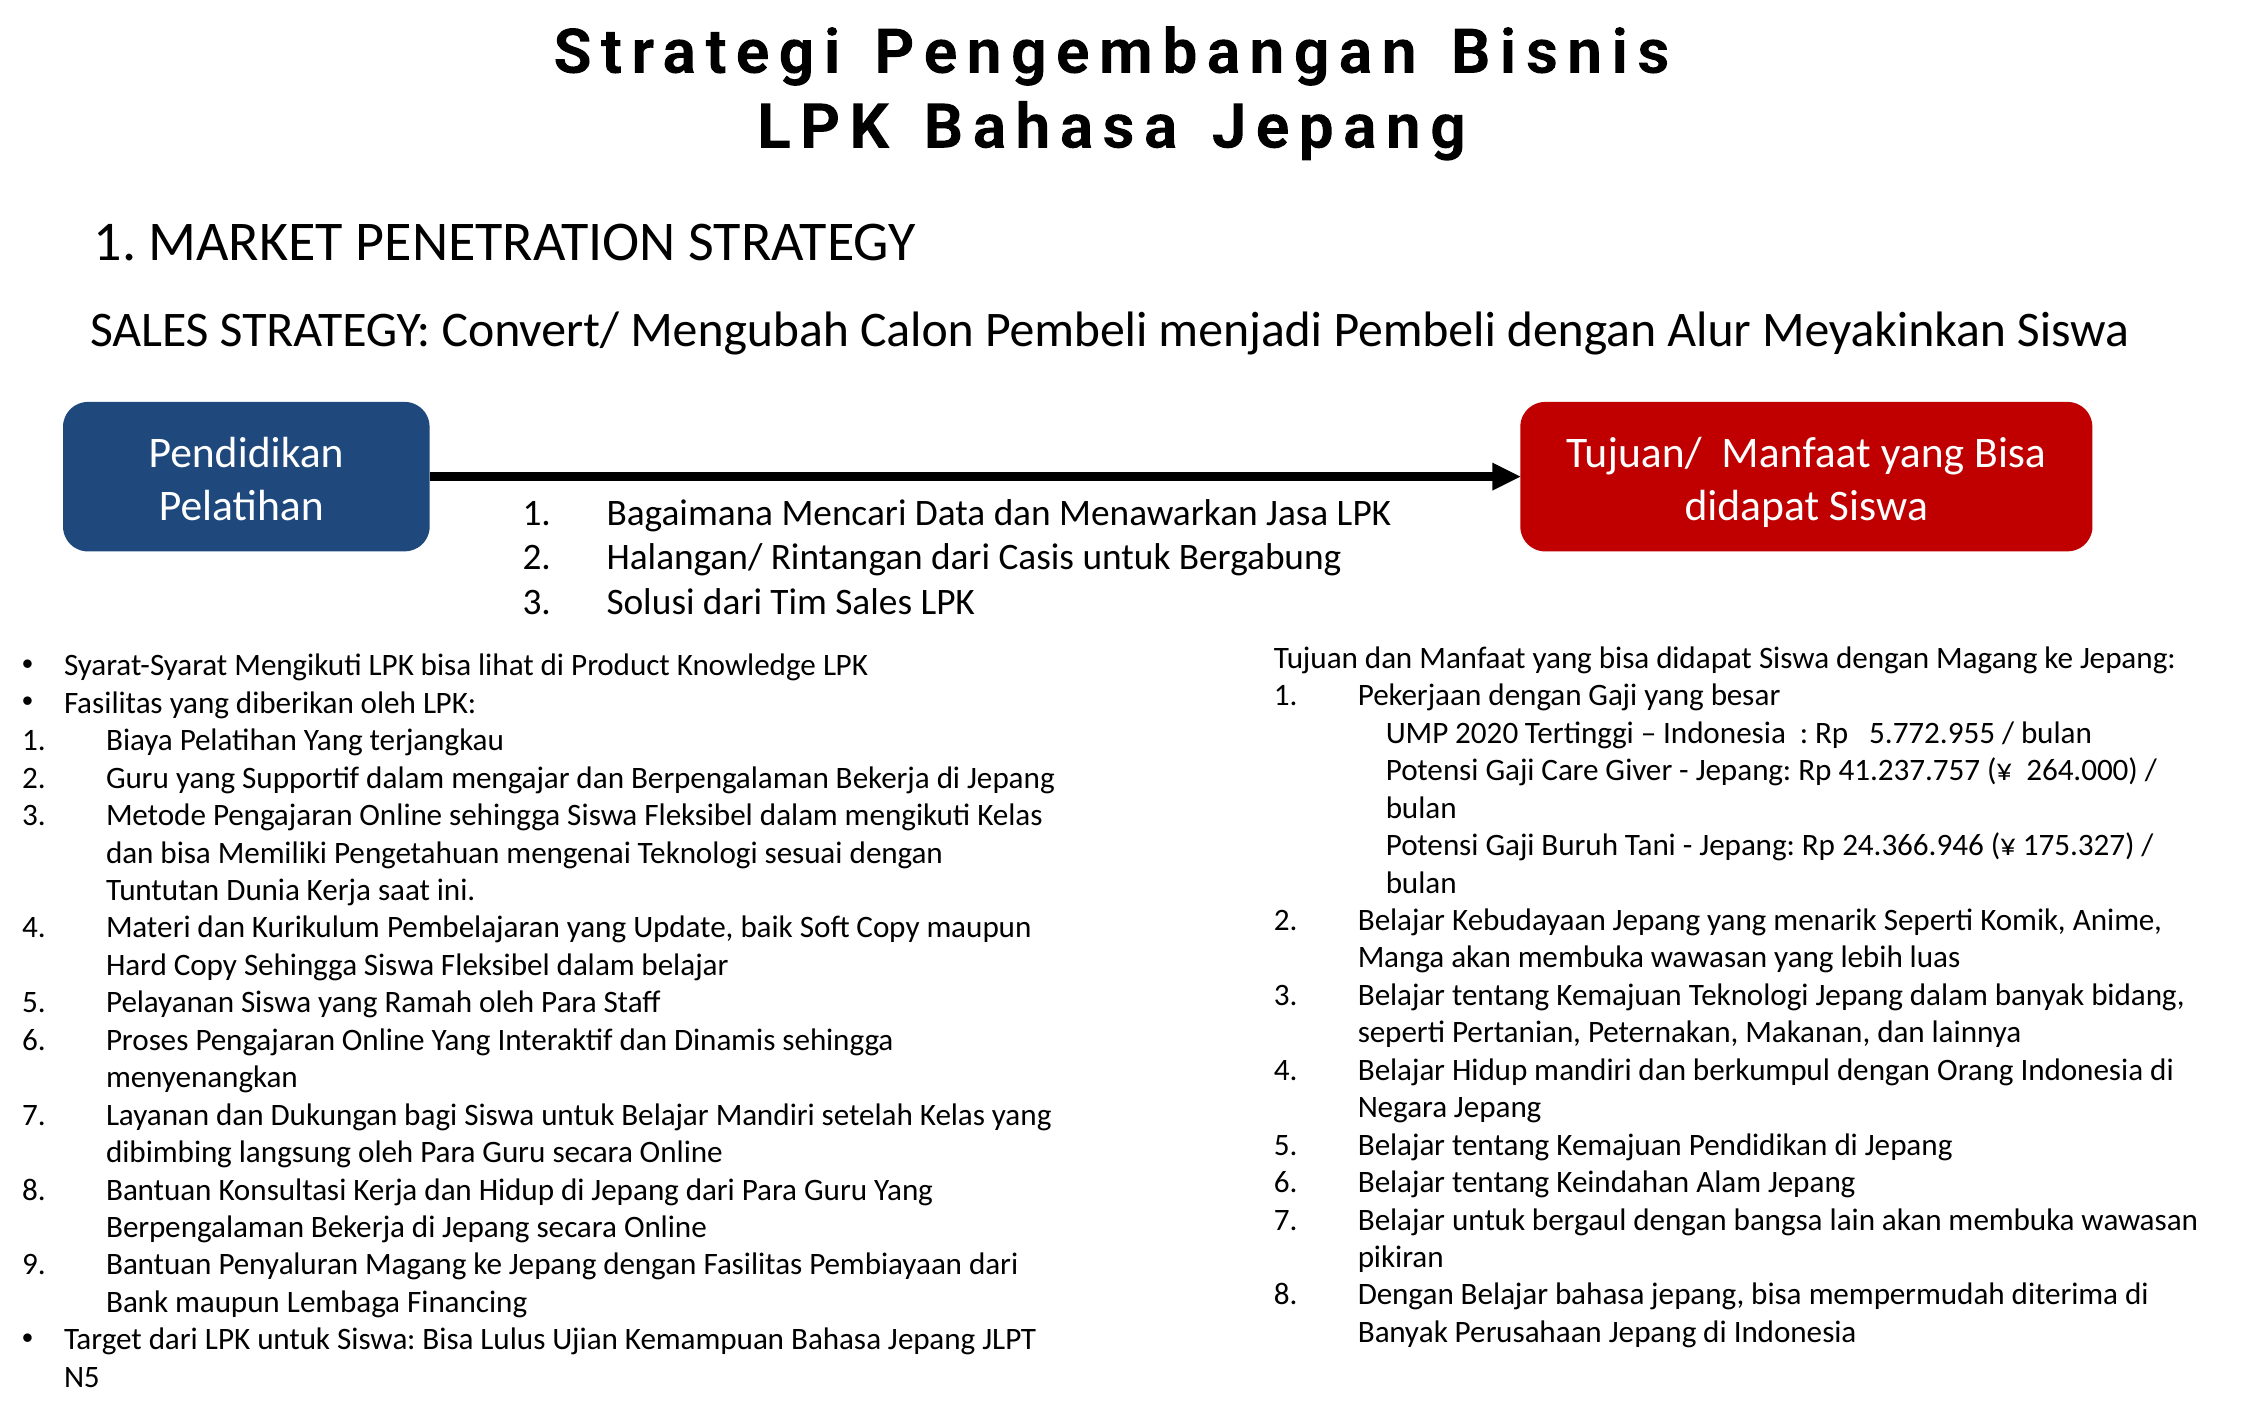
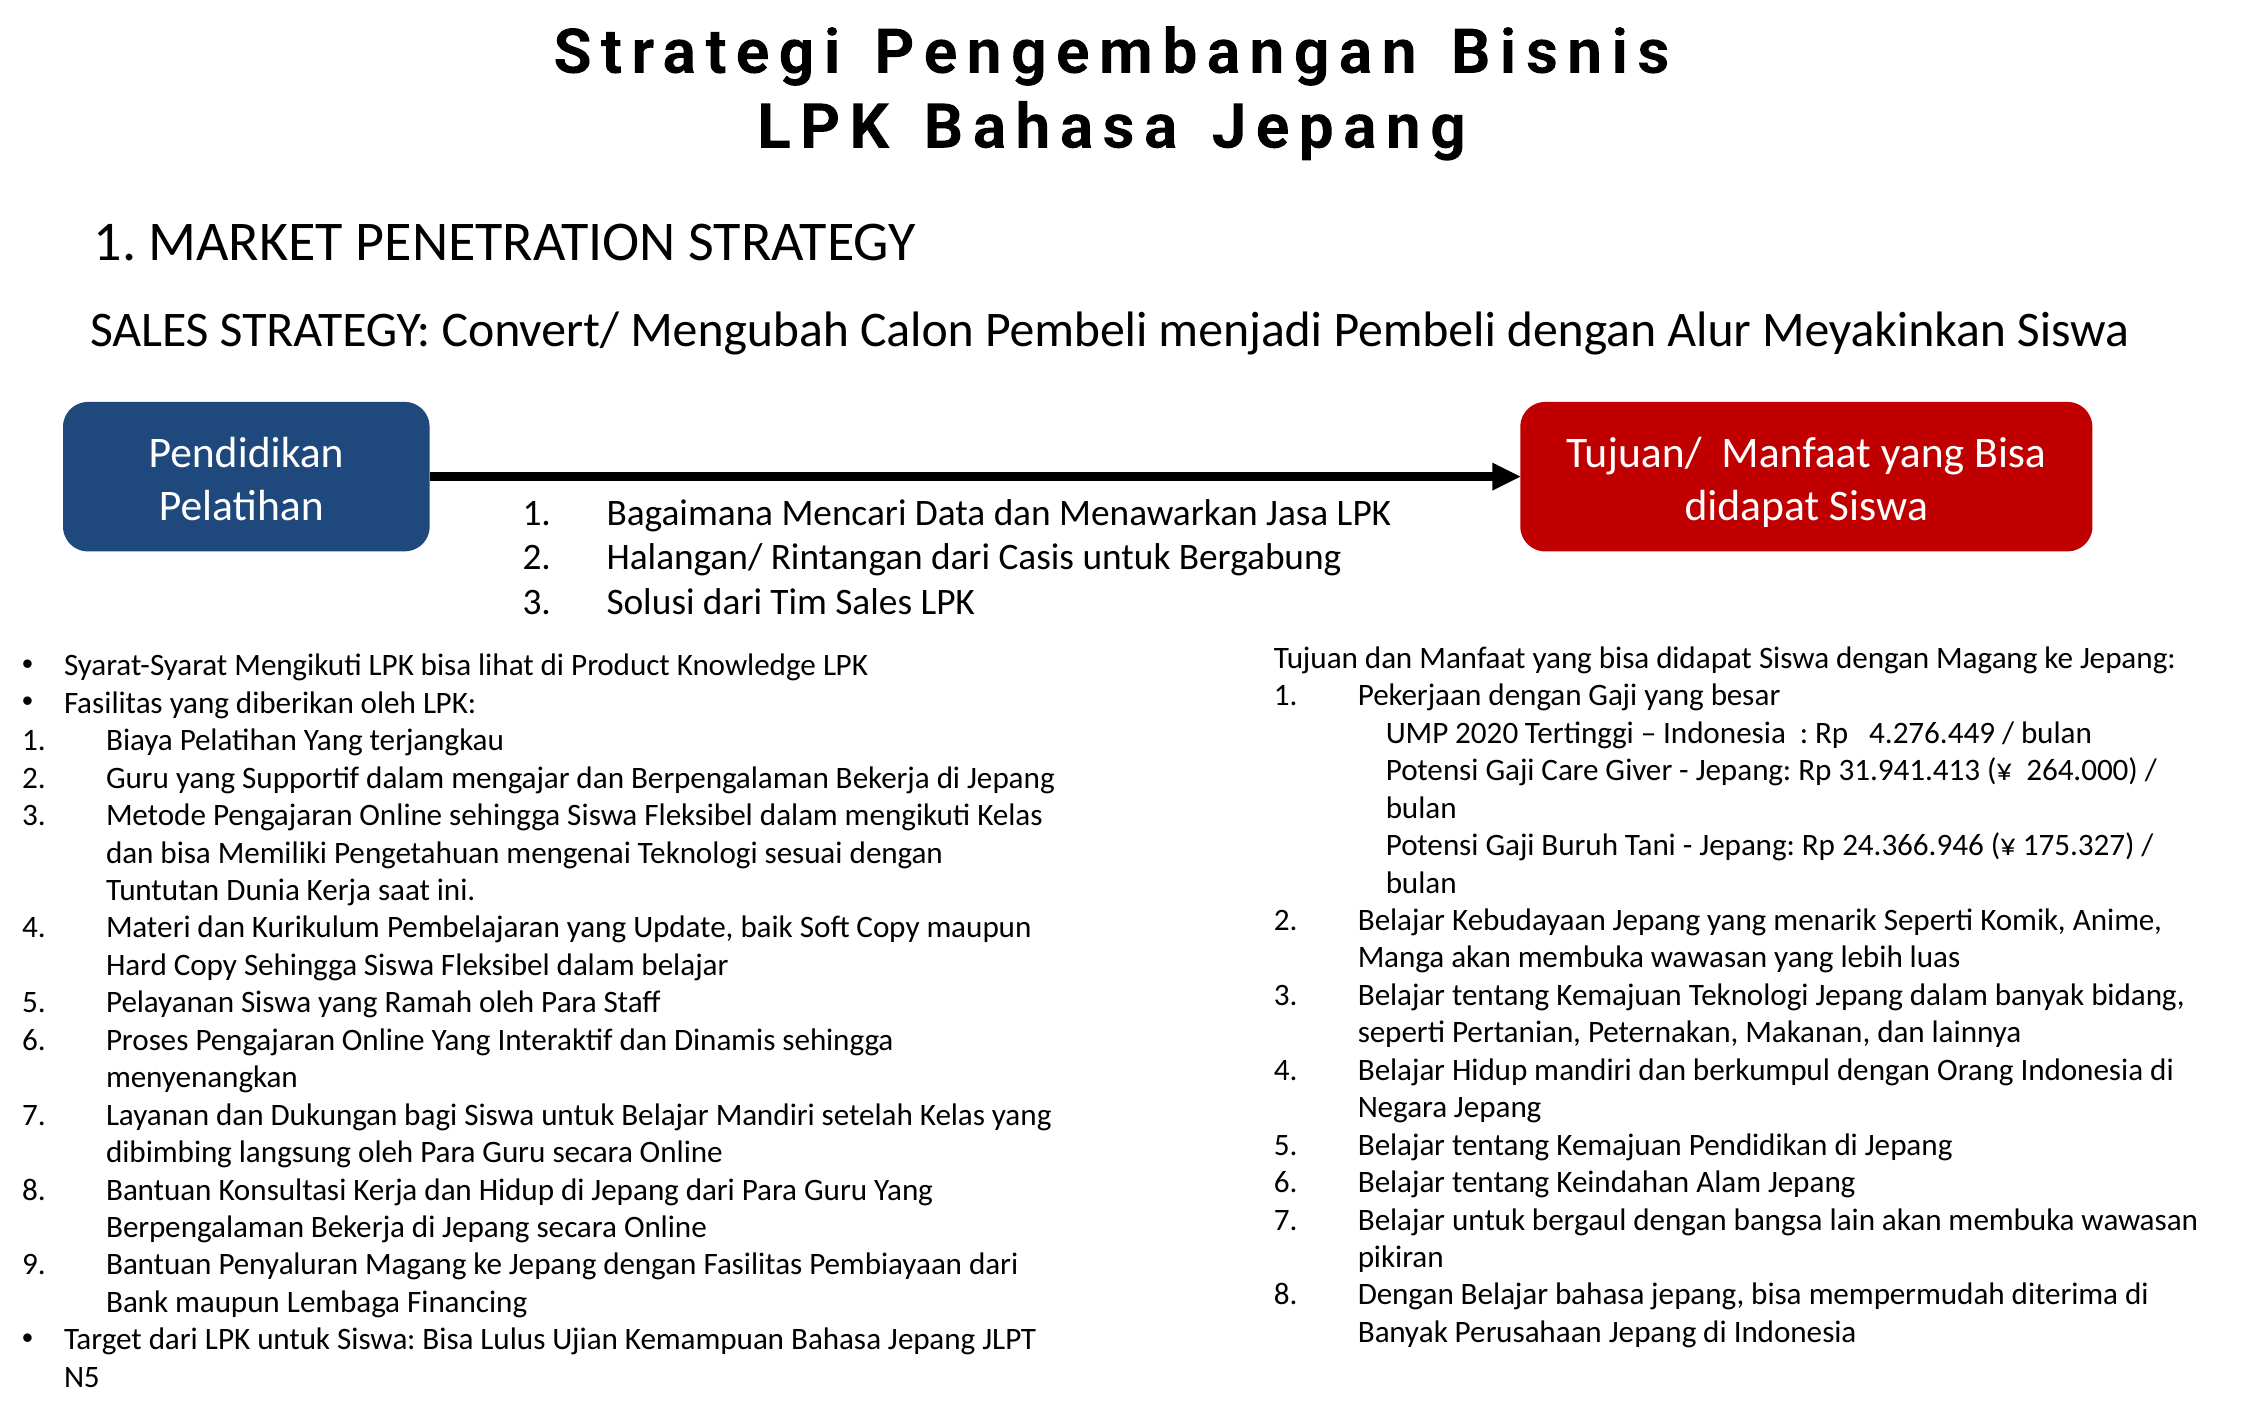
5.772.955: 5.772.955 -> 4.276.449 (1932, 733)
41.237.757: 41.237.757 -> 31.941.413 (1909, 770)
